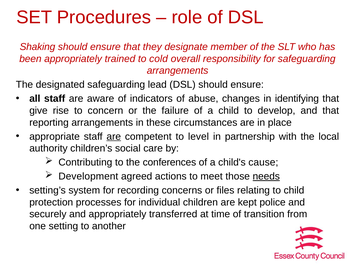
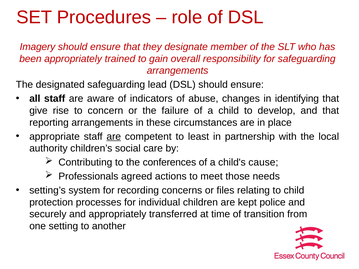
Shaking: Shaking -> Imagery (37, 47)
cold: cold -> gain (159, 59)
level: level -> least (199, 137)
Development: Development -> Professionals (88, 176)
needs underline: present -> none (266, 176)
